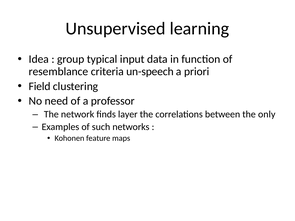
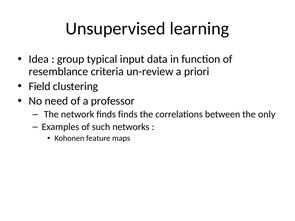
un-speech: un-speech -> un-review (150, 72)
finds layer: layer -> finds (128, 114)
